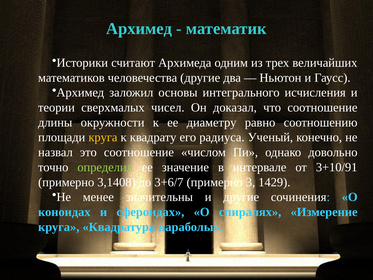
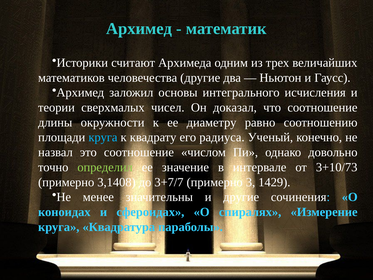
круга colour: yellow -> light blue (103, 137)
3+10/91: 3+10/91 -> 3+10/73 (337, 167)
3+6/7: 3+6/7 -> 3+7/7 (169, 182)
